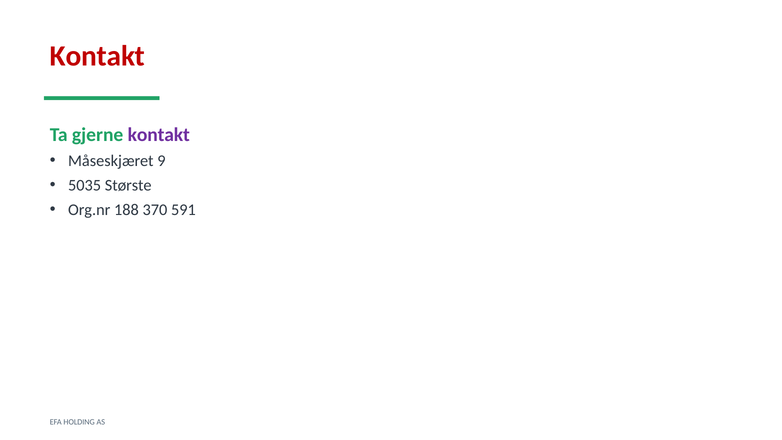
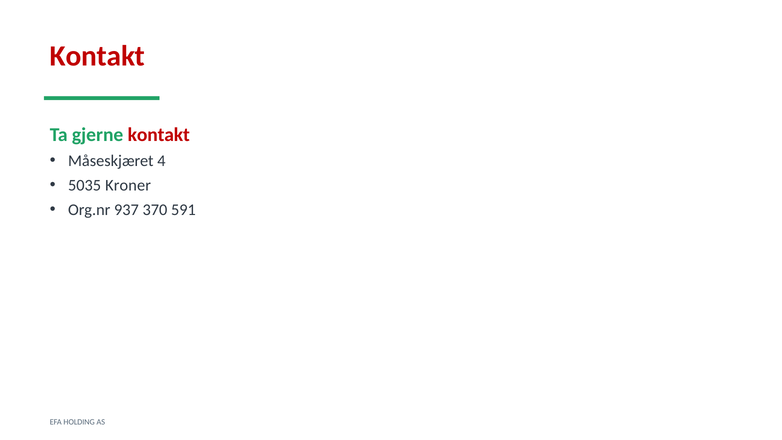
kontakt colour: purple -> red (159, 135)
9: 9 -> 4 (161, 161)
Største: Største -> Kroner (128, 185)
188: 188 -> 937 (126, 210)
